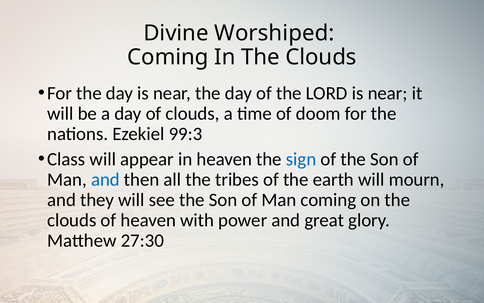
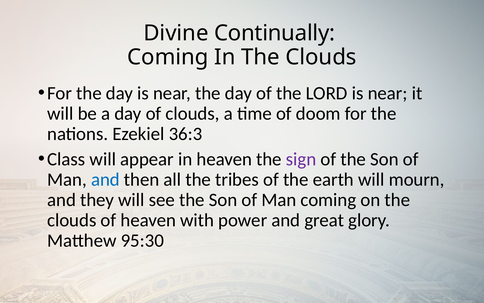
Worshiped: Worshiped -> Continually (275, 33)
99:3: 99:3 -> 36:3 (186, 134)
sign colour: blue -> purple (301, 159)
27:30: 27:30 -> 95:30 (142, 240)
